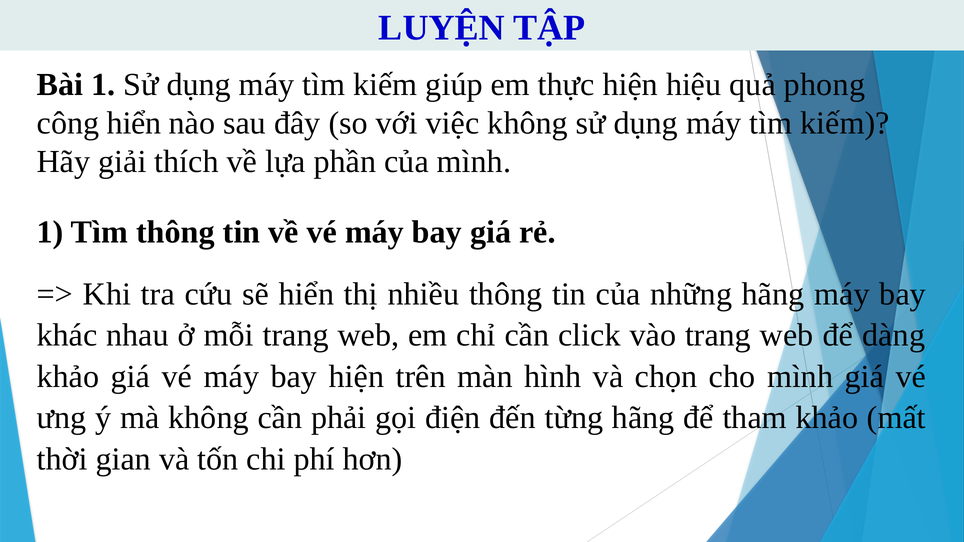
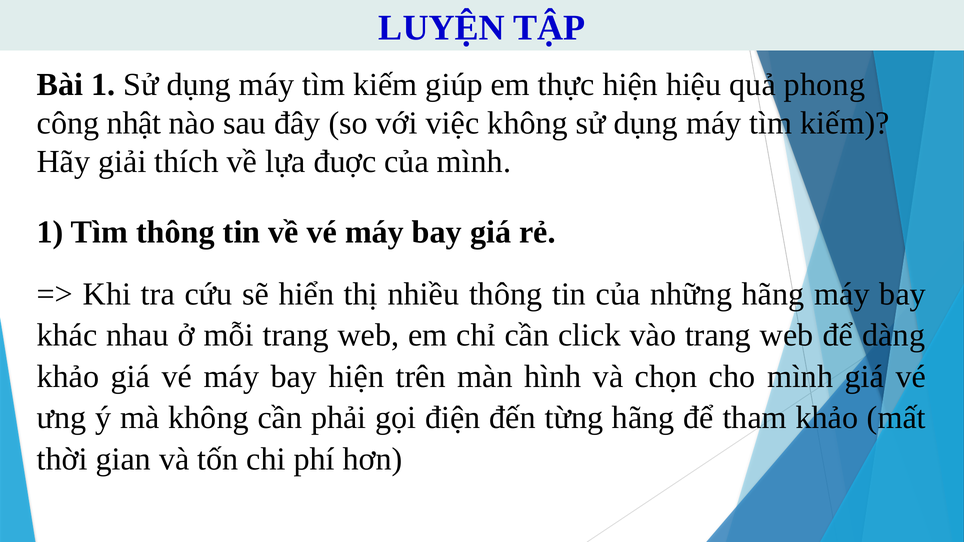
công hiển: hiển -> nhật (134, 123)
phần: phần -> đuợc (345, 162)
